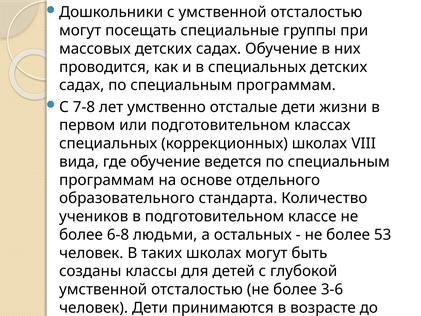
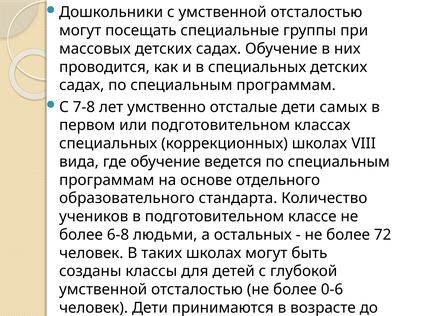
жизни: жизни -> самых (343, 107)
53: 53 -> 72 (383, 235)
3-6: 3-6 -> 0-6 (332, 289)
